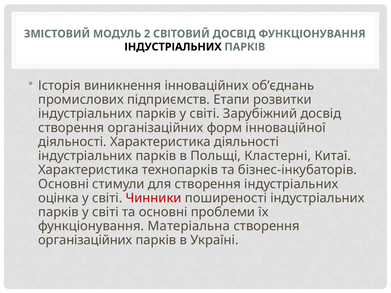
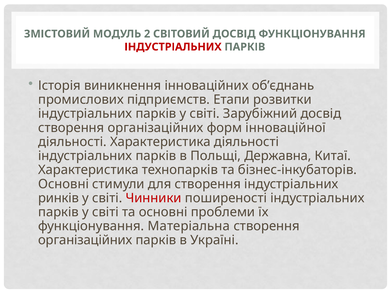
ІНДУСТРІАЛЬНИХ colour: black -> red (173, 47)
Кластерні: Кластерні -> Державна (278, 156)
оцінка: оцінка -> ринків (59, 198)
